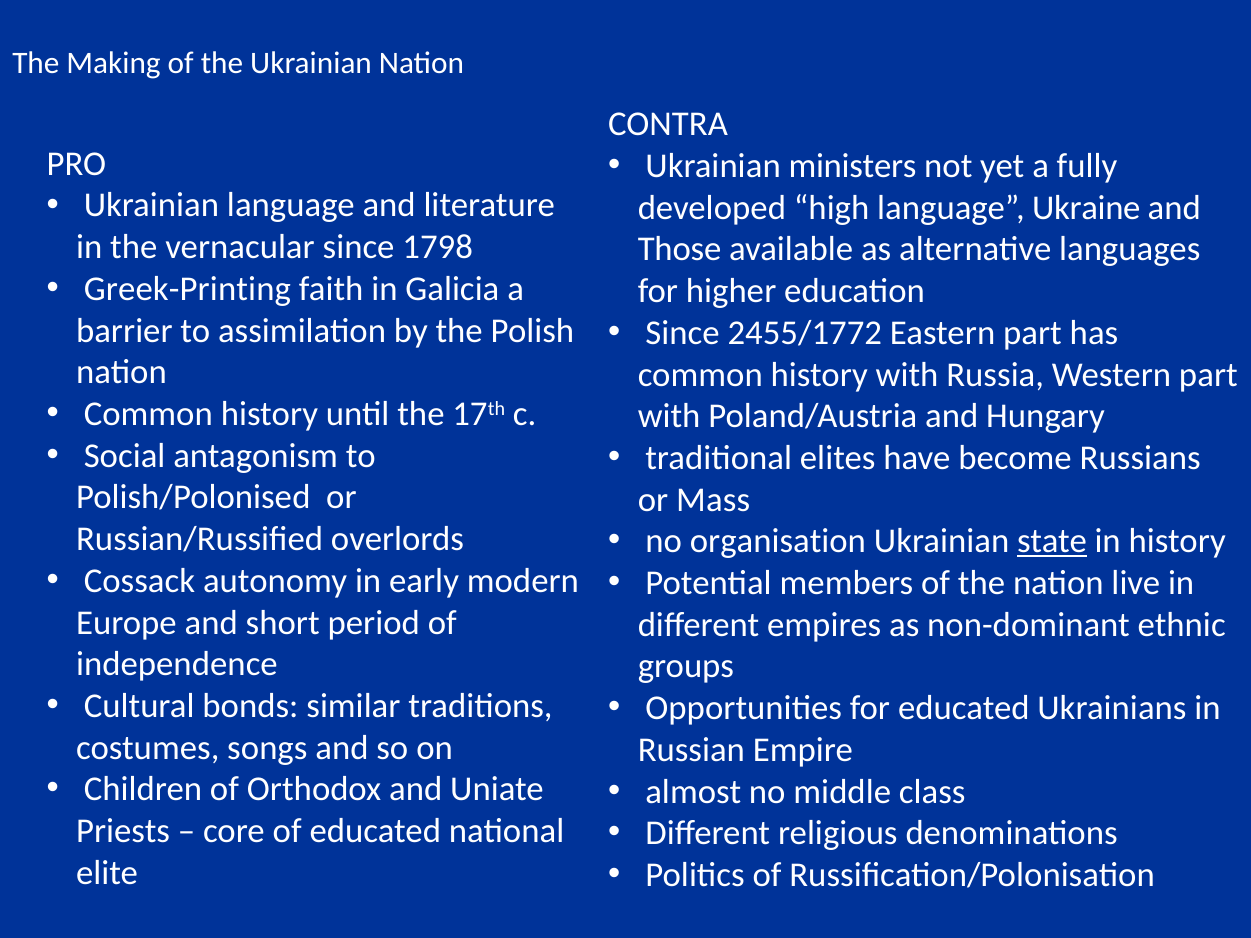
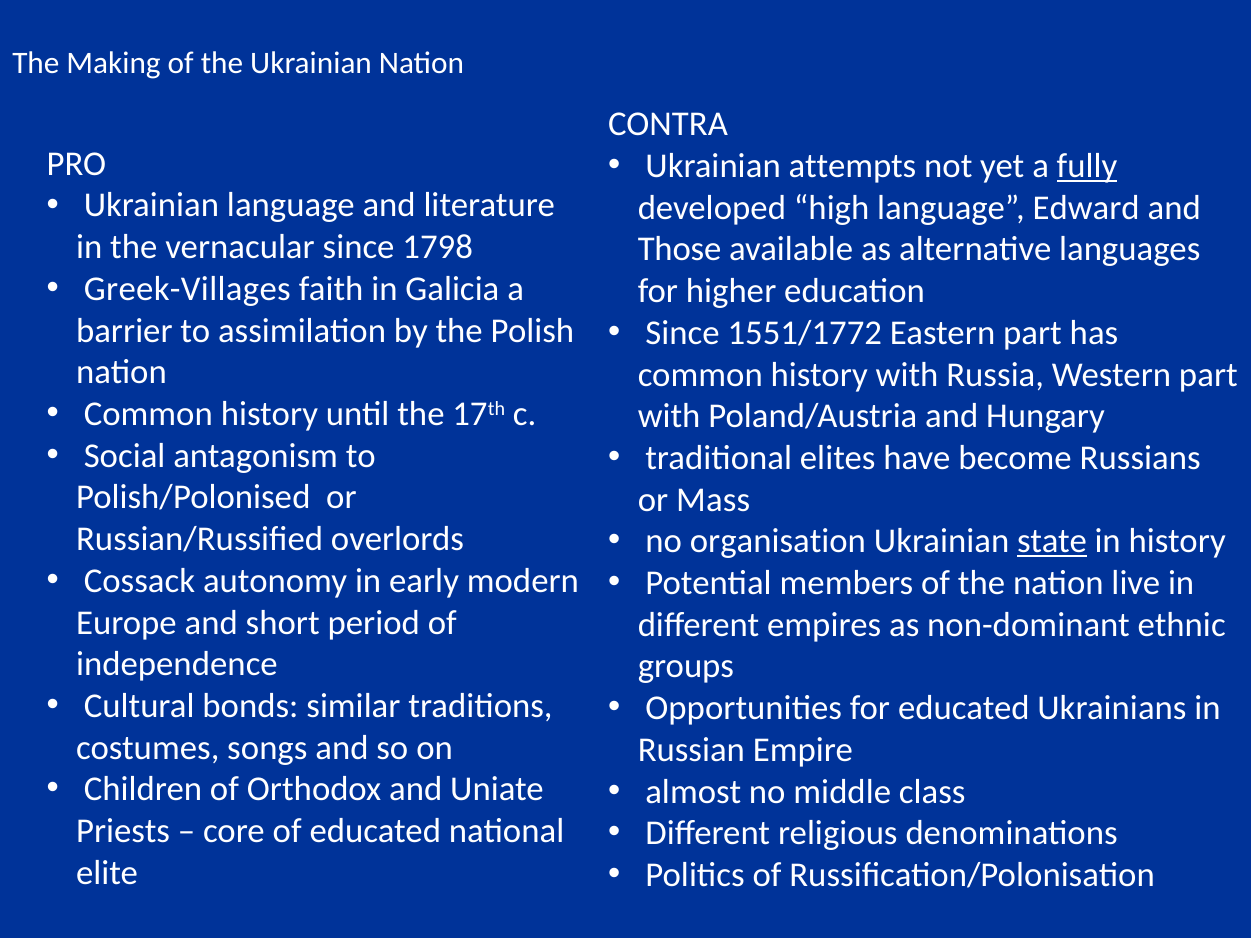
ministers: ministers -> attempts (852, 166)
fully underline: none -> present (1087, 166)
Ukraine: Ukraine -> Edward (1086, 208)
Greek-Printing: Greek-Printing -> Greek-Villages (187, 289)
2455/1772: 2455/1772 -> 1551/1772 (805, 333)
